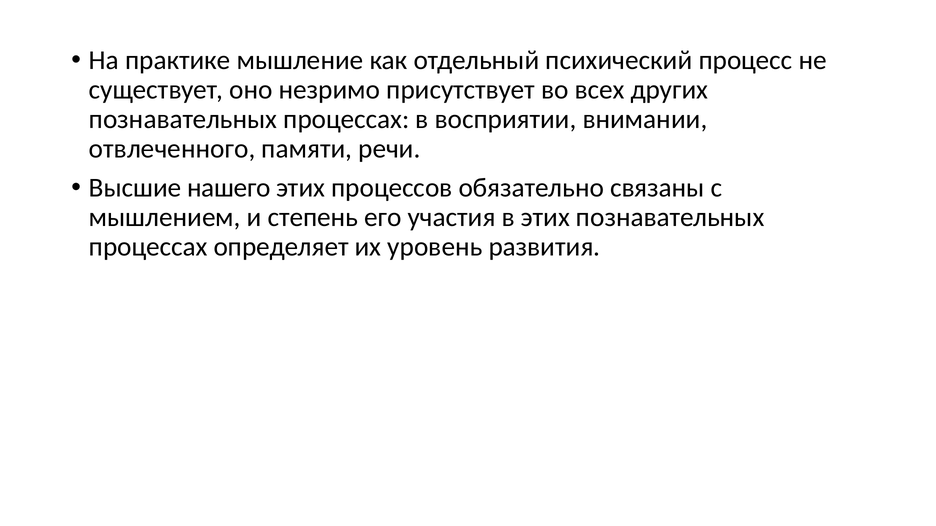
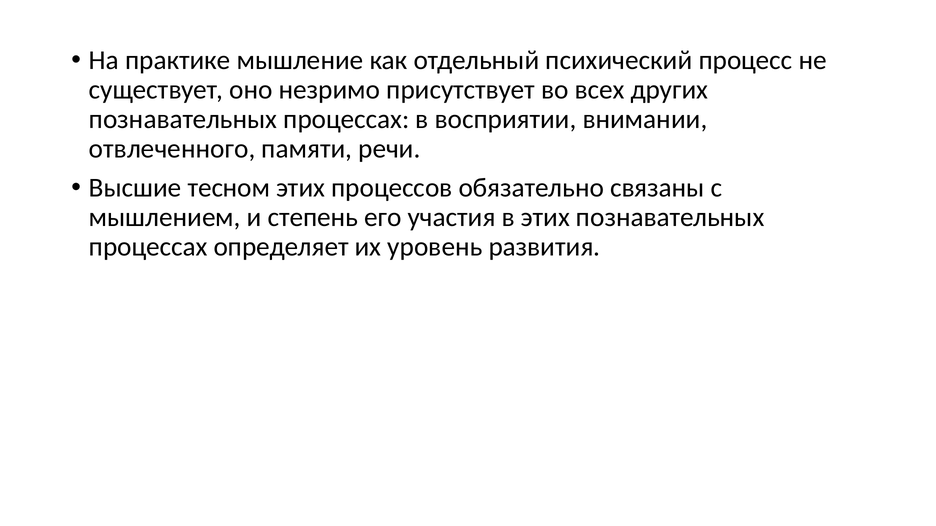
нашего: нашего -> тесном (229, 188)
